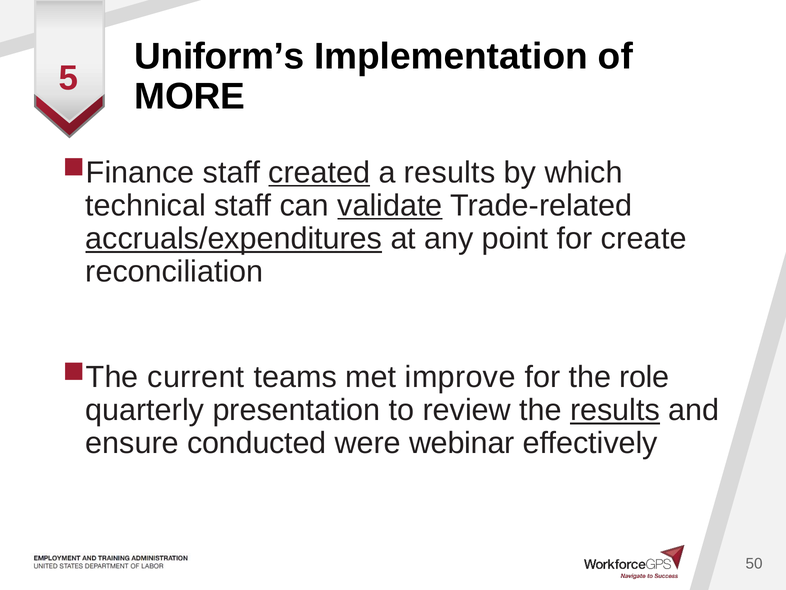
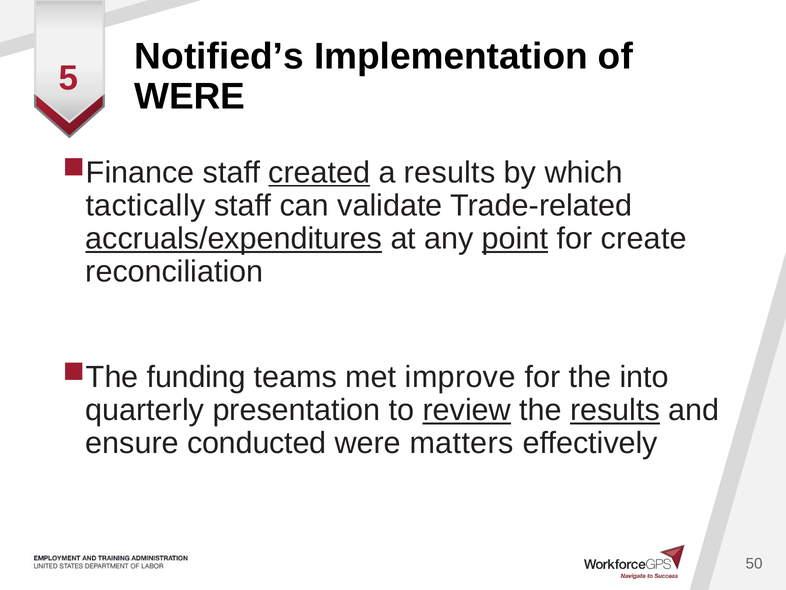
Uniform’s: Uniform’s -> Notified’s (219, 56)
MORE: MORE -> WERE (190, 96)
technical: technical -> tactically (146, 205)
validate underline: present -> none (390, 205)
point underline: none -> present (515, 238)
current: current -> funding (196, 377)
role: role -> into (644, 377)
review underline: none -> present (467, 410)
webinar: webinar -> matters (462, 443)
